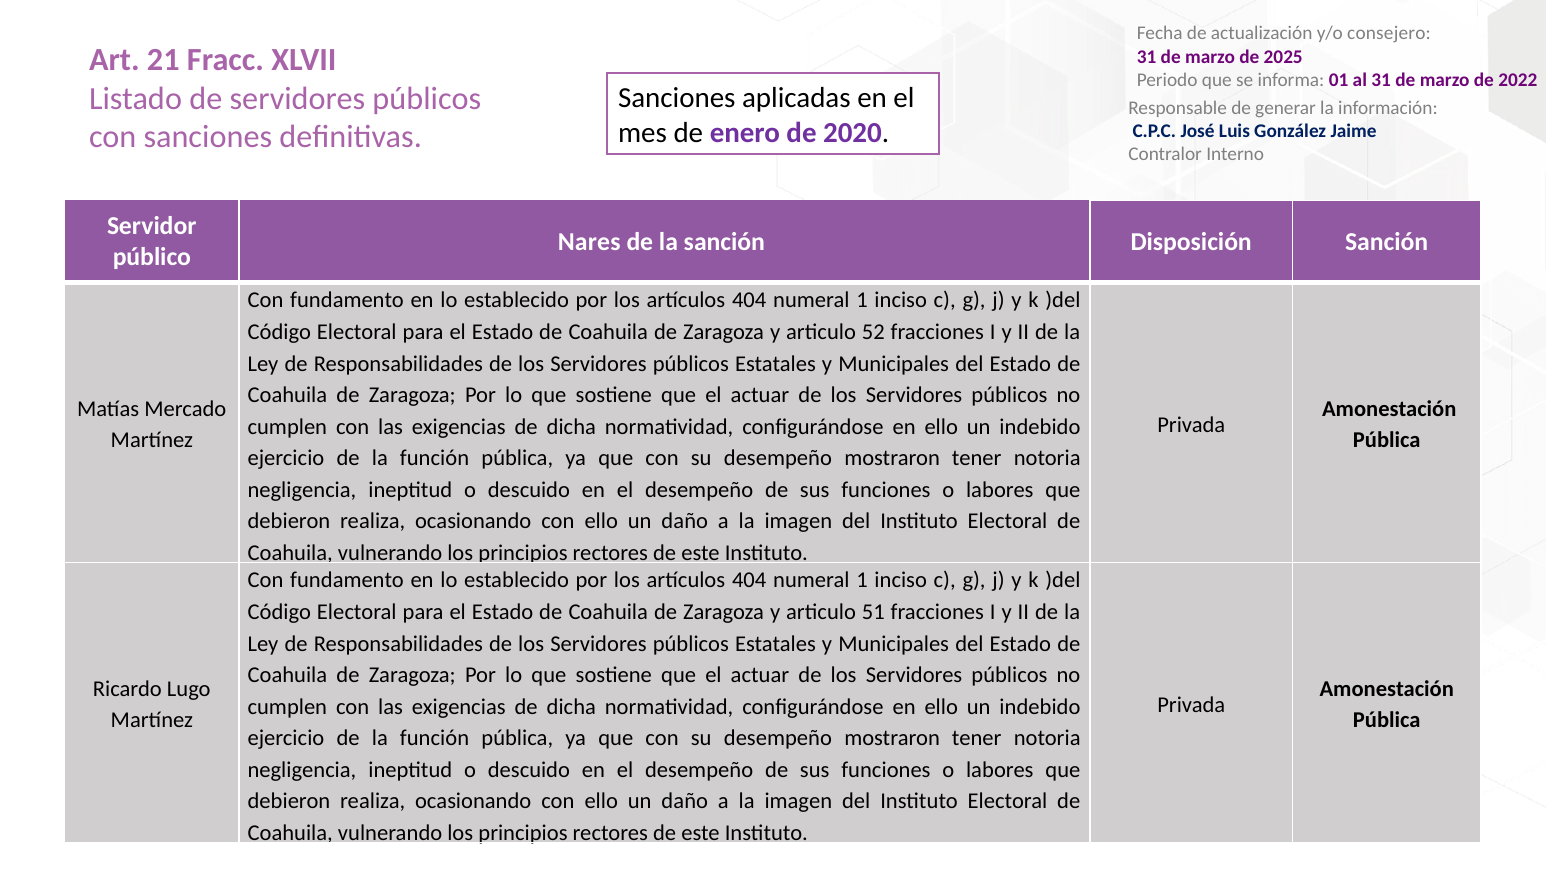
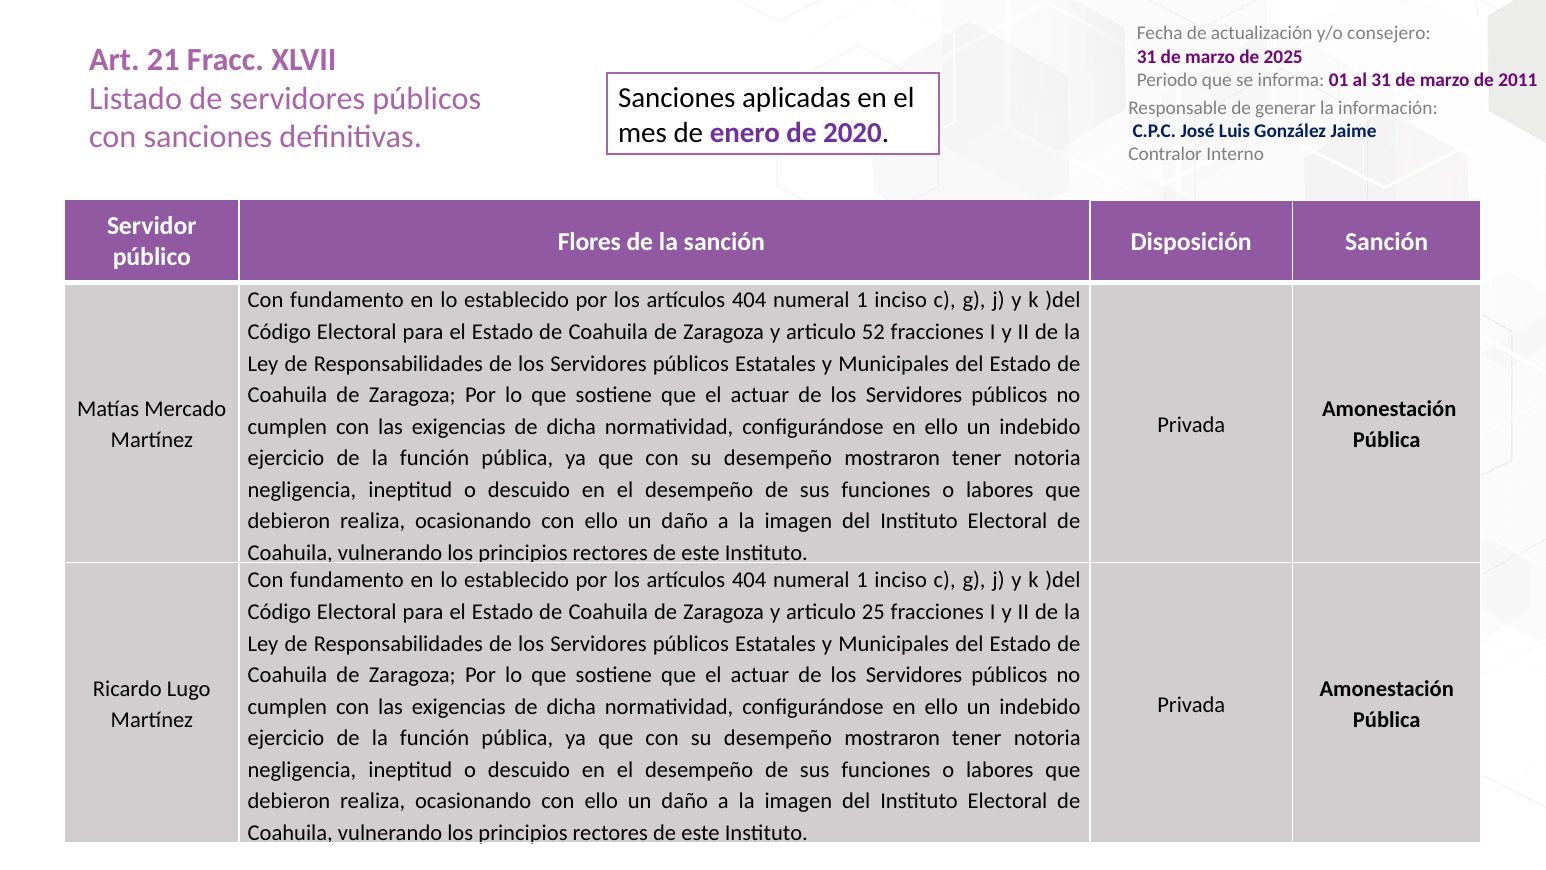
2022: 2022 -> 2011 (1518, 80)
Nares: Nares -> Flores (589, 242)
51: 51 -> 25 (873, 612)
